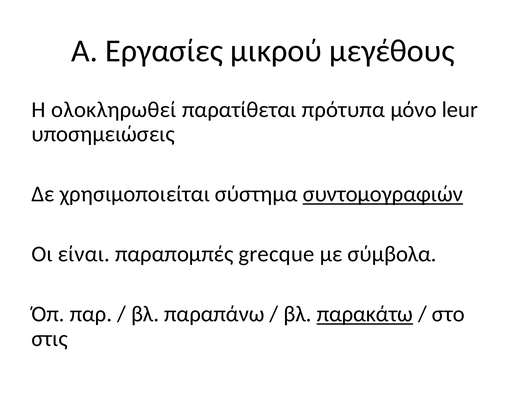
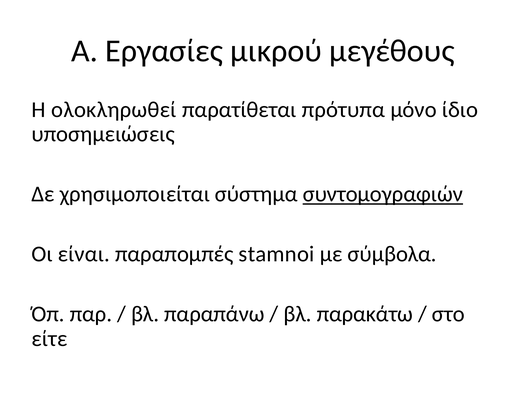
leur: leur -> ίδιο (460, 110)
grecque: grecque -> stamnoi (277, 254)
παρακάτω underline: present -> none (365, 315)
στις: στις -> είτε (50, 339)
